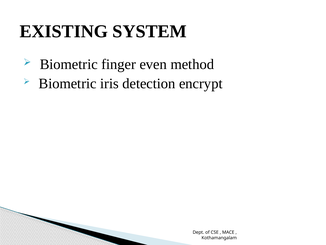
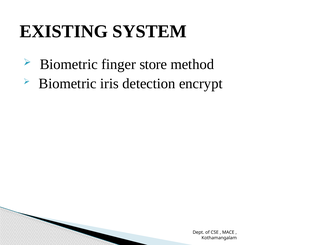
even: even -> store (153, 64)
